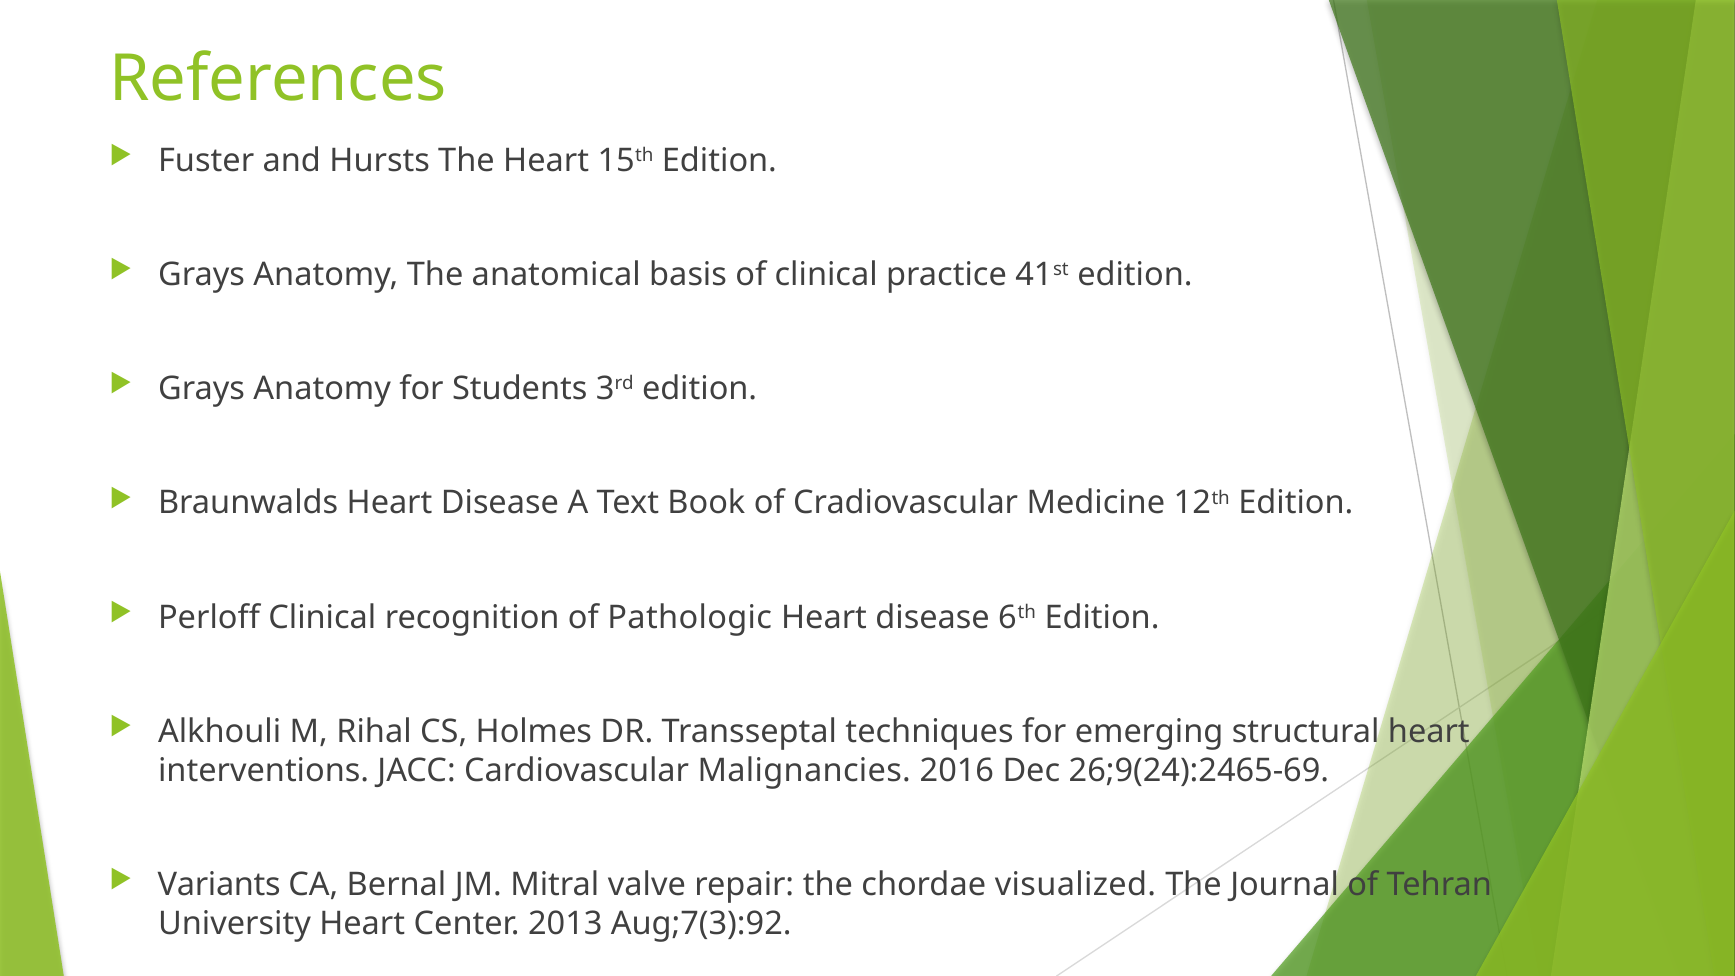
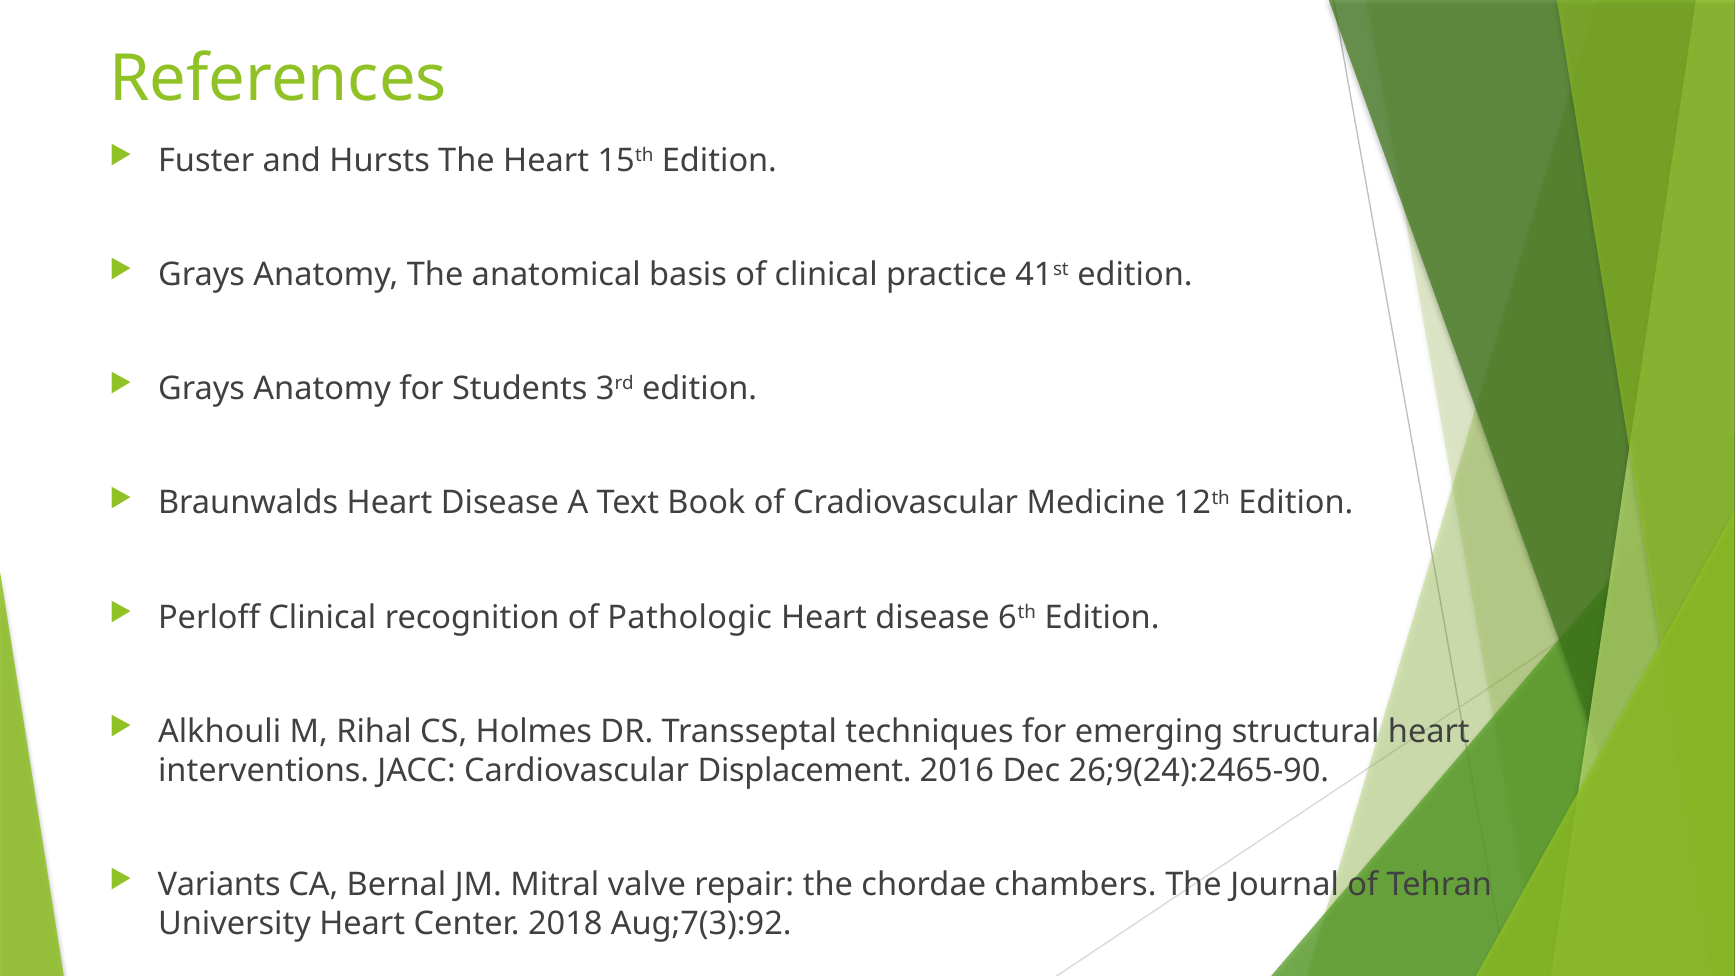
Malignancies: Malignancies -> Displacement (805, 771)
26;9(24):2465-69: 26;9(24):2465-69 -> 26;9(24):2465-90 (1199, 771)
visualized: visualized -> chambers (1076, 885)
2013: 2013 -> 2018 (565, 924)
